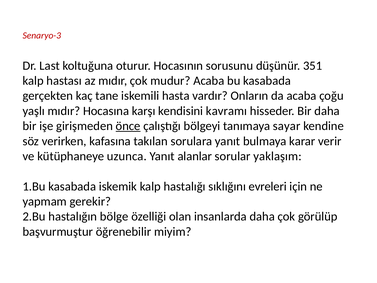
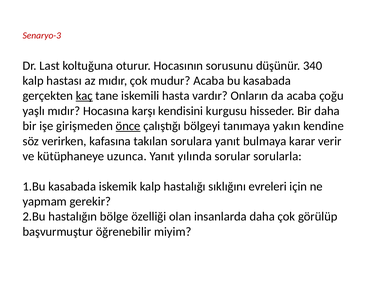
351: 351 -> 340 (313, 66)
kaç underline: none -> present (84, 96)
kavramı: kavramı -> kurgusu (227, 111)
sayar: sayar -> yakın (287, 126)
alanlar: alanlar -> yılında (195, 156)
yaklaşım: yaklaşım -> sorularla (278, 156)
